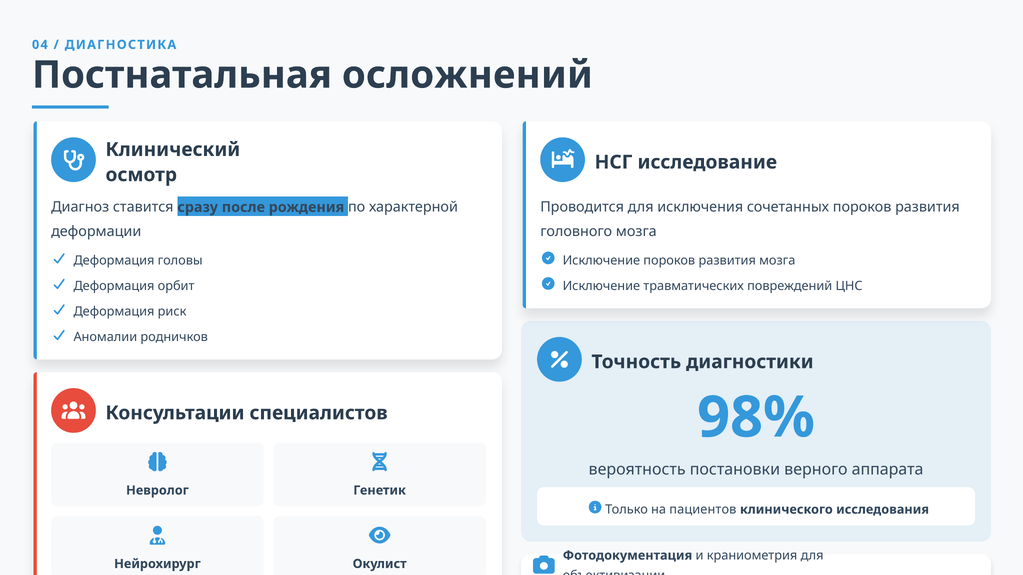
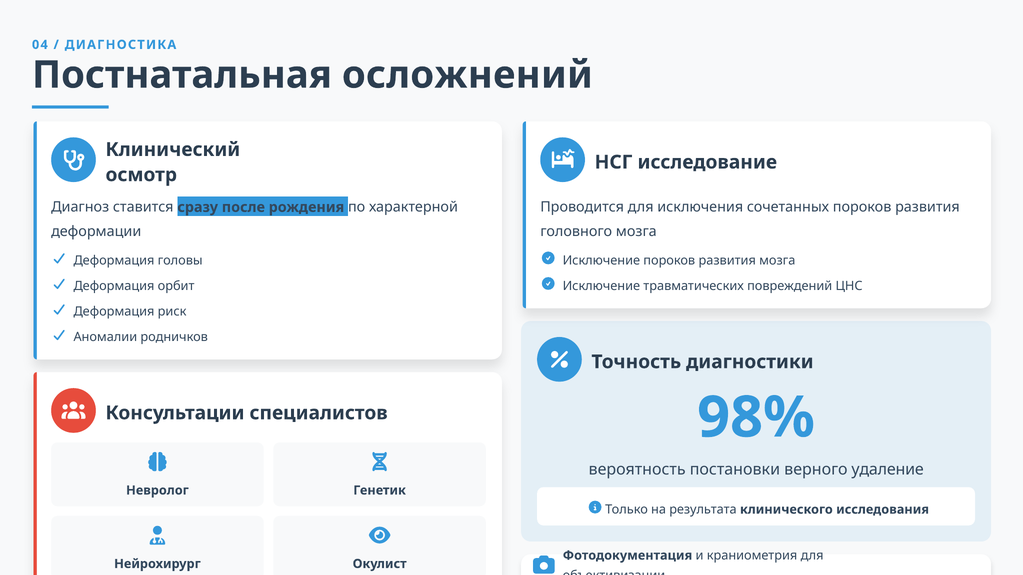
аппарата: аппарата -> удаление (888, 470)
пациентов: пациентов -> результата (703, 510)
